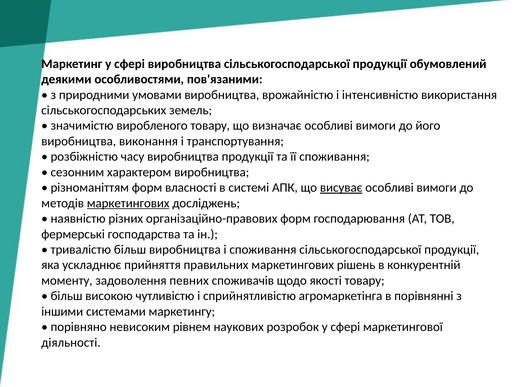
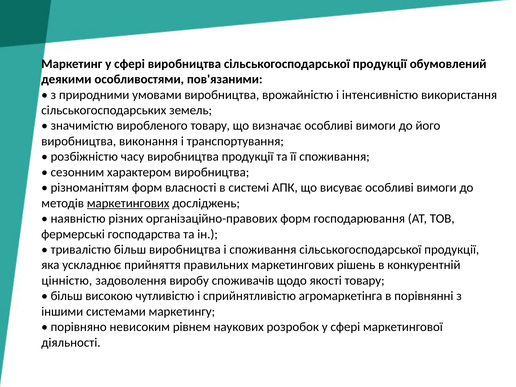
висуває underline: present -> none (341, 188)
моменту: моменту -> цінністю (67, 281)
певних: певних -> виробу (189, 281)
